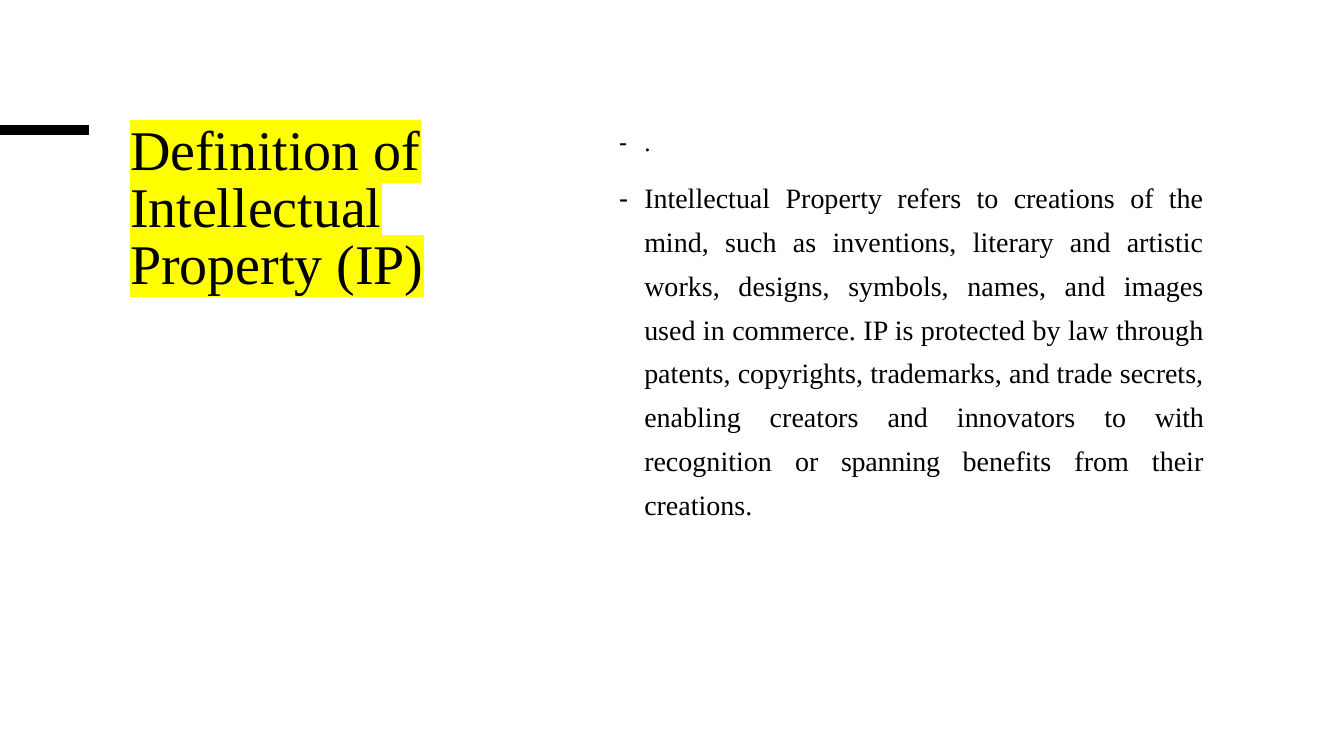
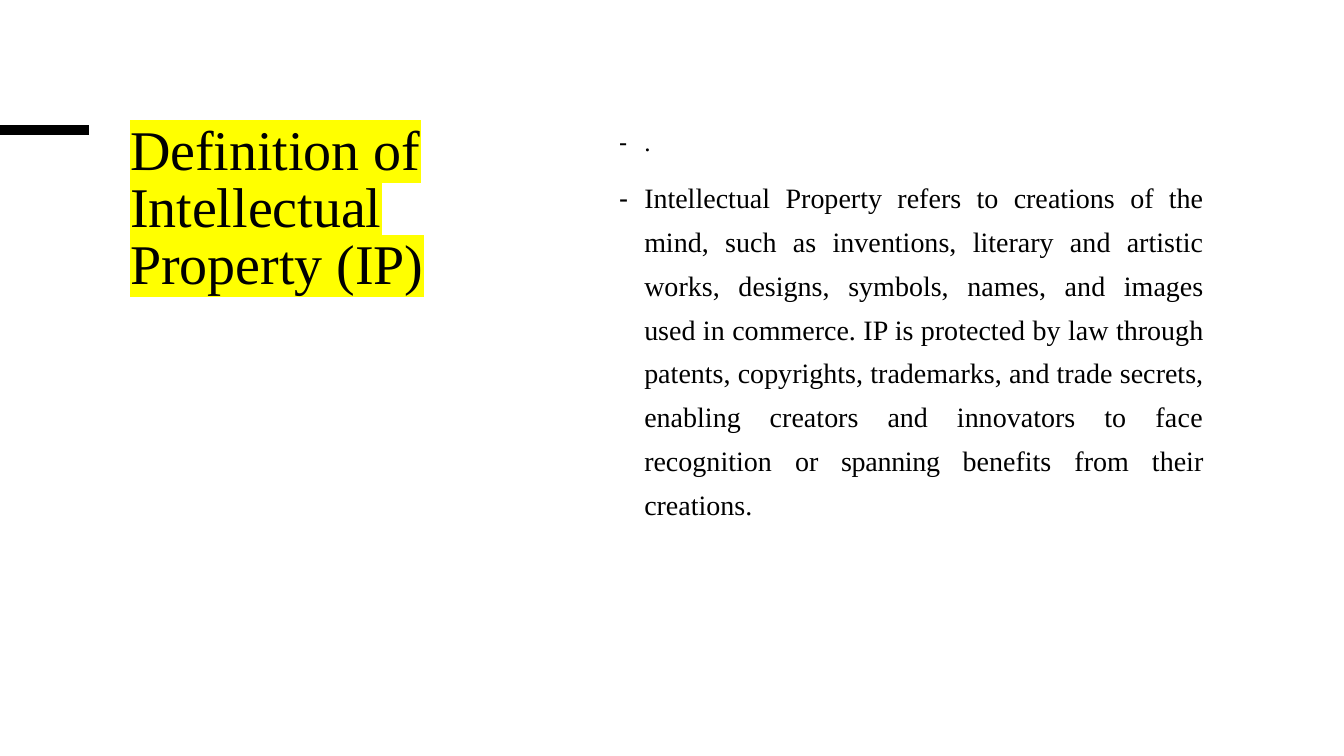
with: with -> face (1179, 418)
